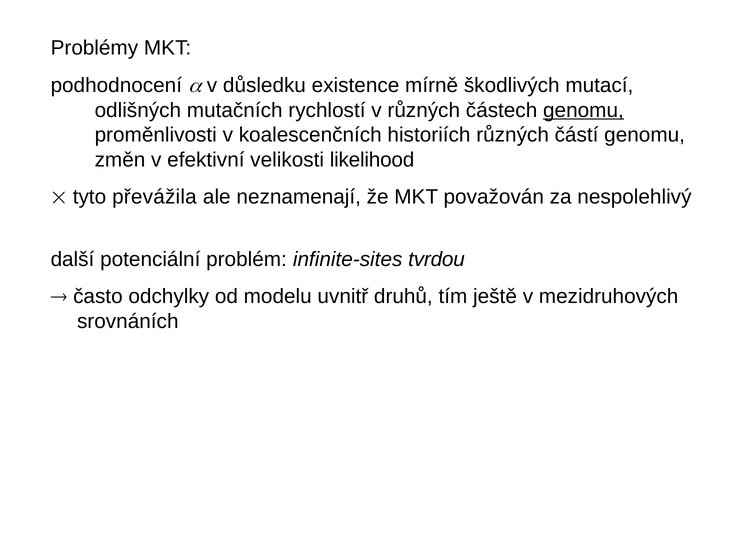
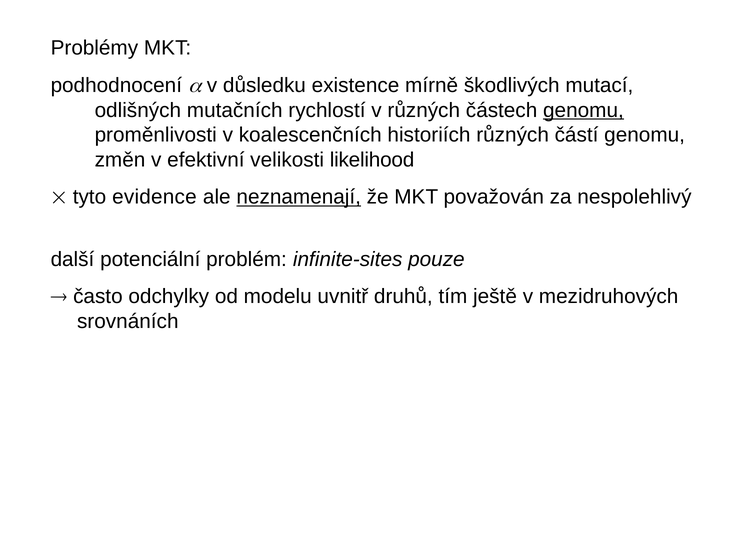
převážila: převážila -> evidence (154, 197)
neznamenají underline: none -> present (299, 197)
tvrdou: tvrdou -> pouze (436, 260)
